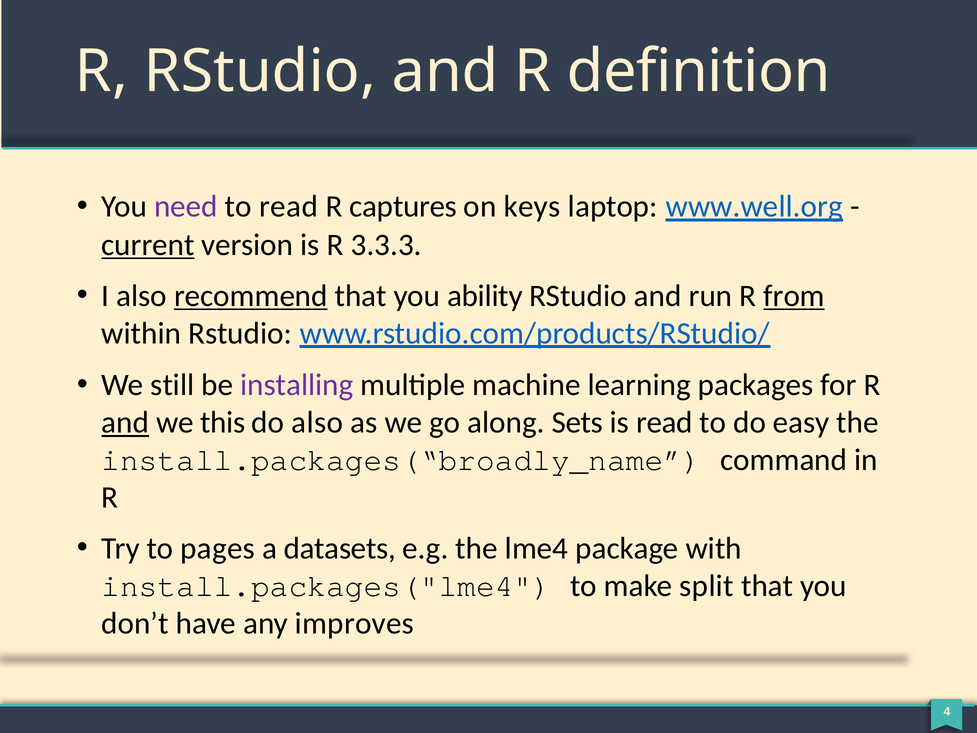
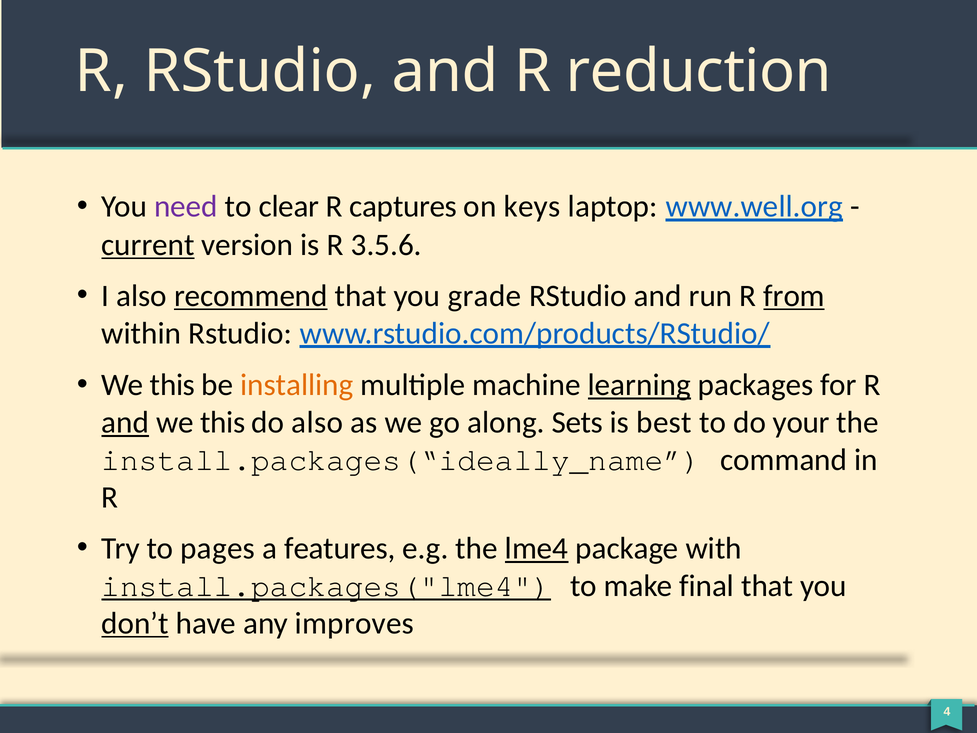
definition: definition -> reduction (699, 72)
to read: read -> clear (289, 206)
3.3.3: 3.3.3 -> 3.5.6 (386, 245)
ability: ability -> grade (485, 296)
still: still -> this (173, 385)
installing colour: purple -> orange (297, 385)
learning underline: none -> present (639, 385)
is read: read -> best (664, 422)
easy: easy -> your (801, 422)
install.packages(“broadly_name: install.packages(“broadly_name -> install.packages(“ideally_name (401, 460)
datasets: datasets -> features (340, 548)
lme4 underline: none -> present (537, 548)
install.packages("lme4 underline: none -> present (326, 586)
split: split -> final (707, 586)
don’t underline: none -> present (135, 623)
